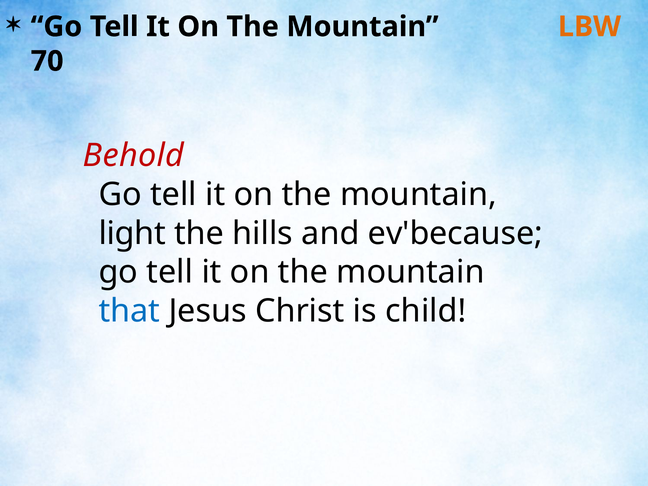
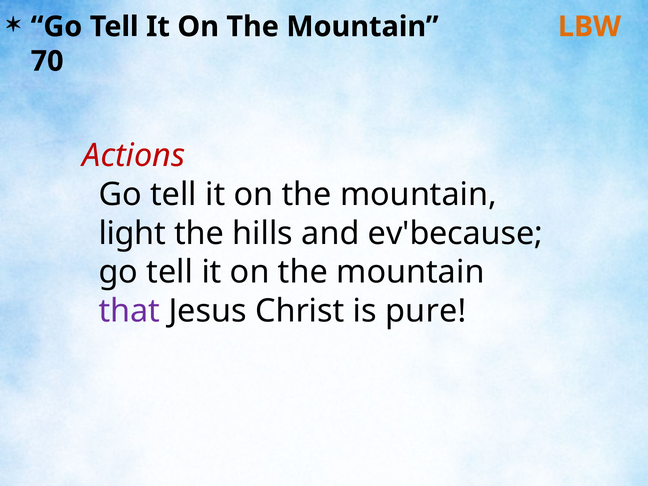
Behold: Behold -> Actions (134, 156)
that colour: blue -> purple (129, 311)
child: child -> pure (426, 311)
